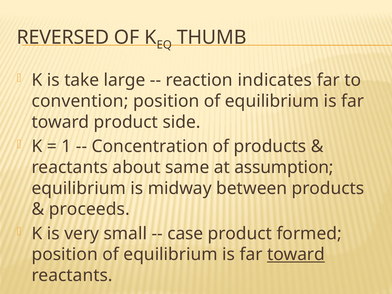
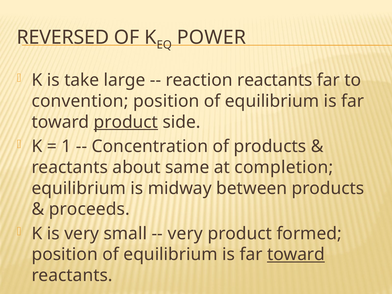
THUMB: THUMB -> POWER (212, 37)
reaction indicates: indicates -> reactants (275, 80)
product underline: none -> present (126, 122)
assumption: assumption -> completion (284, 167)
case: case -> very (185, 234)
